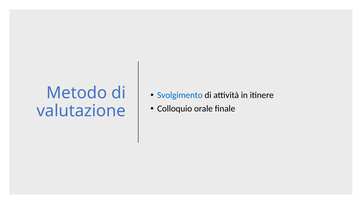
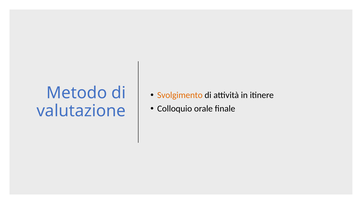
Svolgimento colour: blue -> orange (180, 95)
